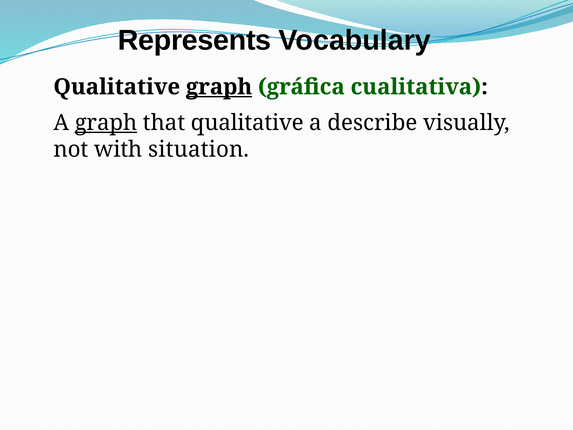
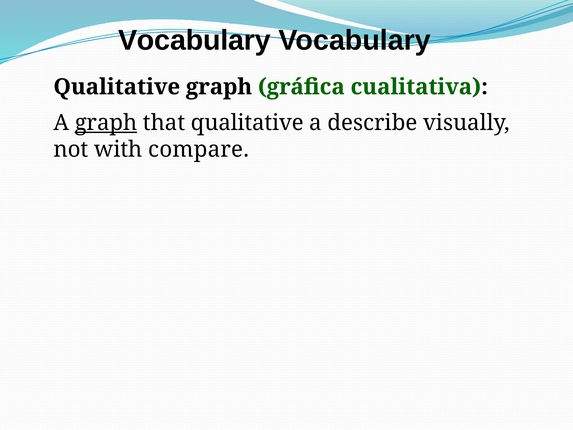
Represents: Represents -> Vocabulary (194, 40)
graph underline: present -> none (219, 87)
situation: situation -> compare (199, 150)
